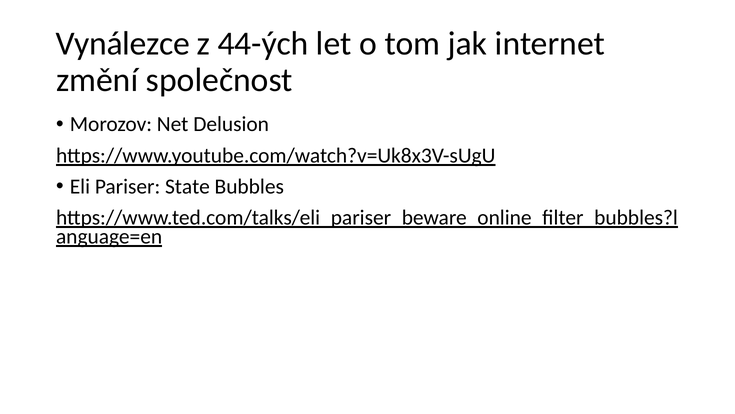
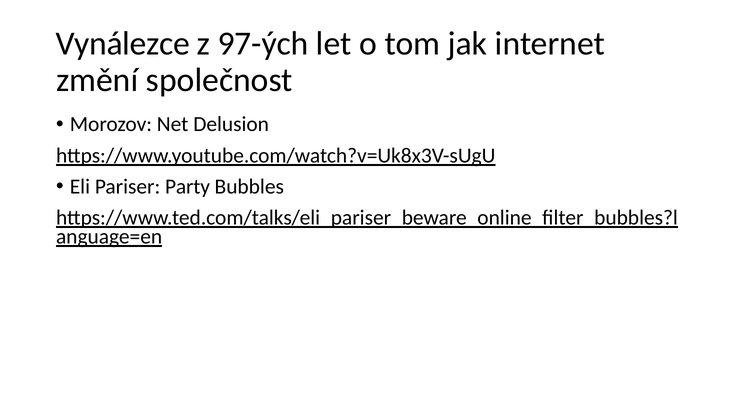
44-ých: 44-ých -> 97-ých (263, 44)
State: State -> Party (188, 186)
